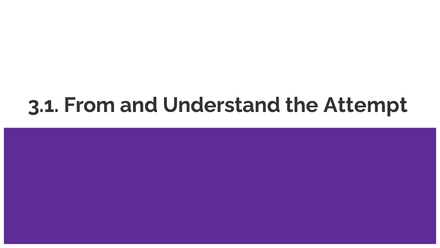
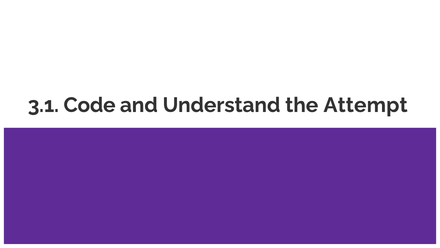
From: From -> Code (90, 105)
